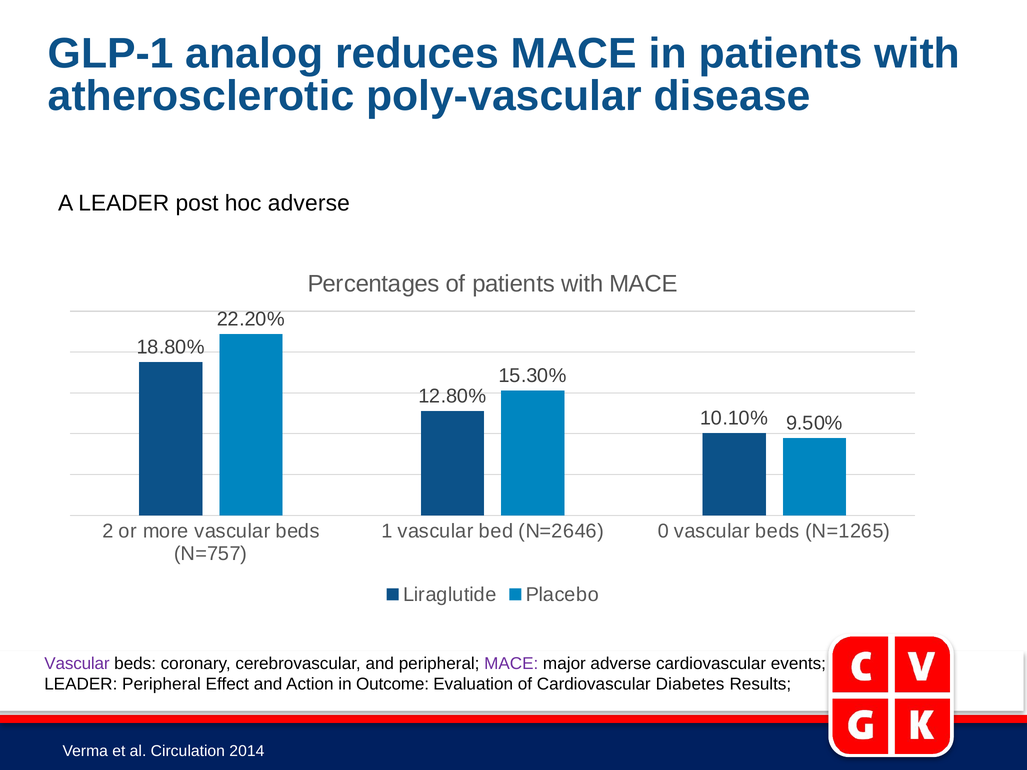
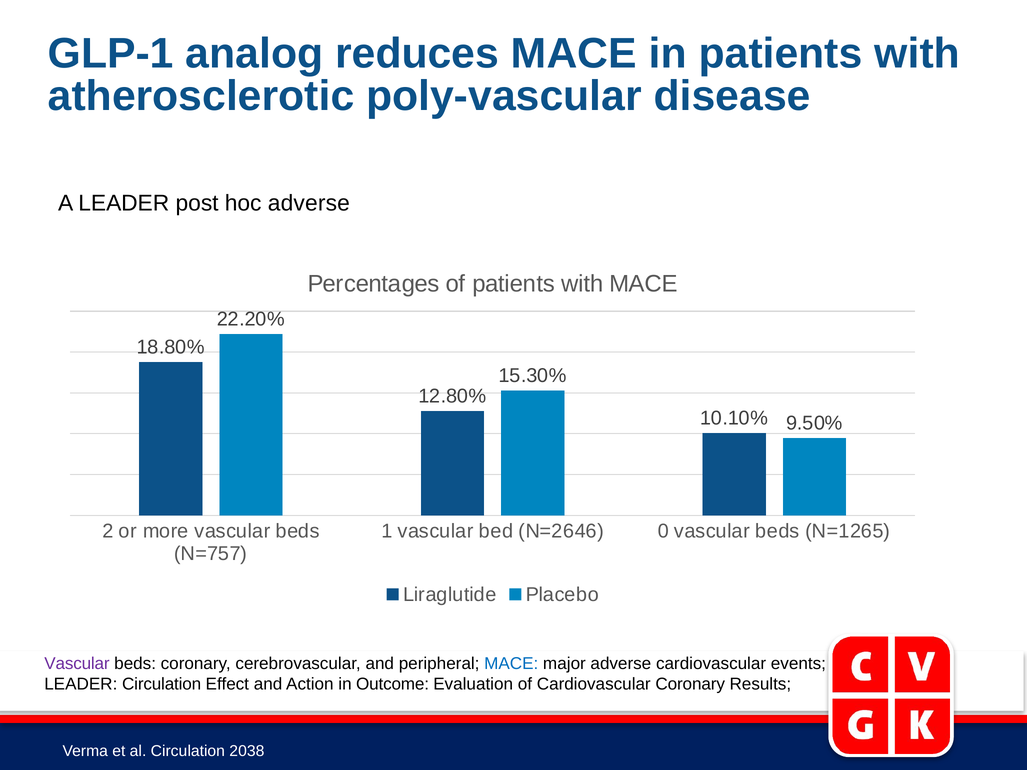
MACE colour: purple -> blue (511, 664)
LEADER Peripheral: Peripheral -> Circulation (162, 684)
Cardiovascular Diabetes: Diabetes -> Coronary (690, 684)
2014: 2014 -> 2038 (247, 752)
